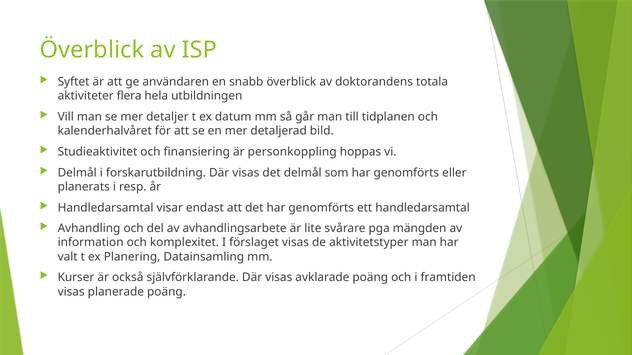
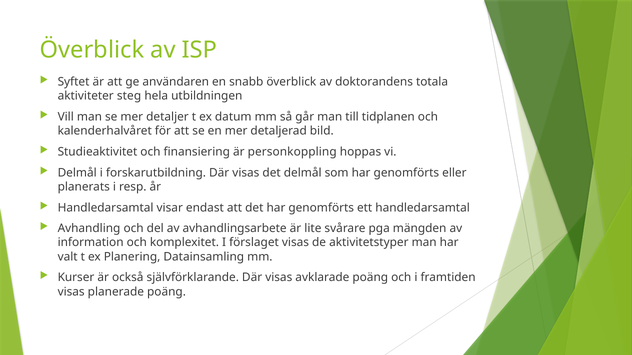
flera: flera -> steg (129, 96)
